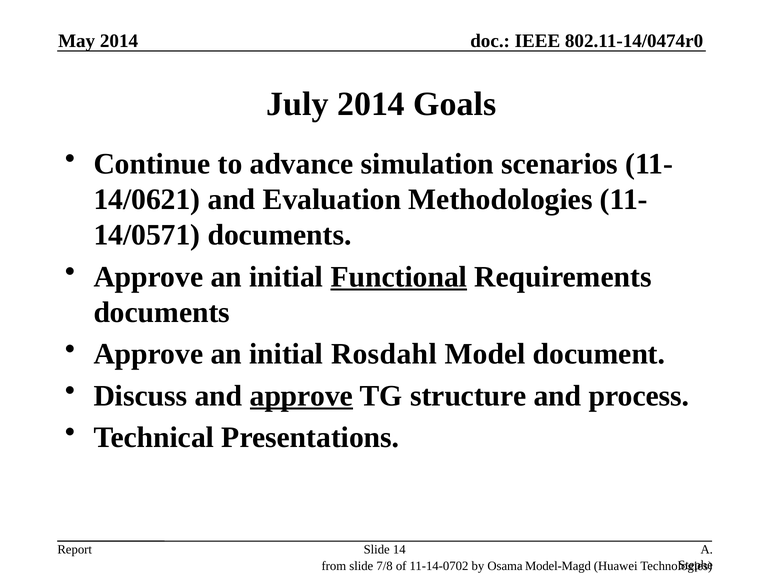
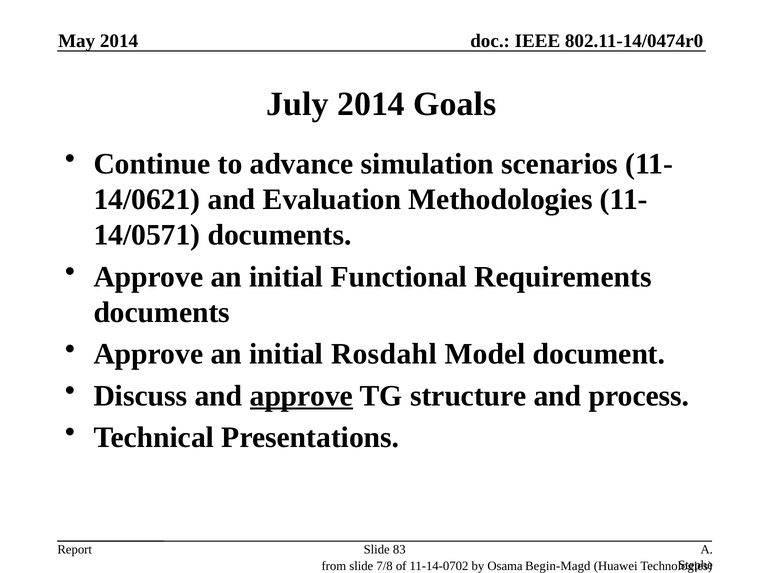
Functional underline: present -> none (399, 276)
14: 14 -> 83 (399, 549)
Model-Magd: Model-Magd -> Begin-Magd (558, 566)
